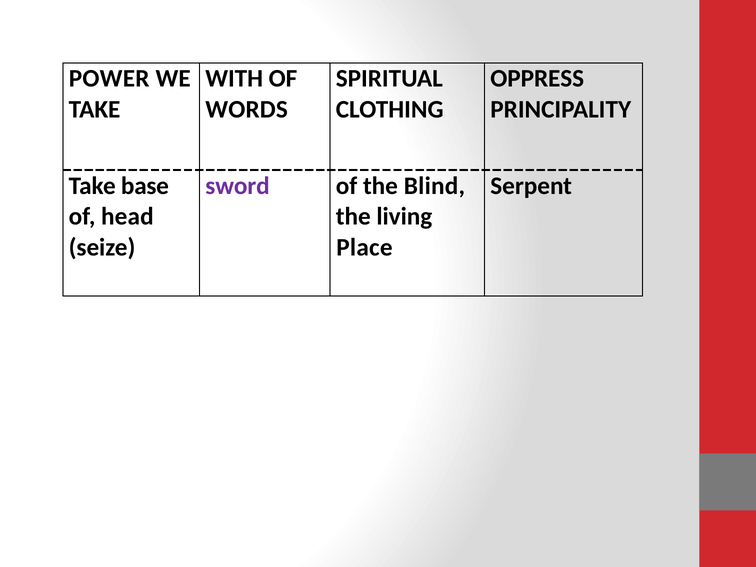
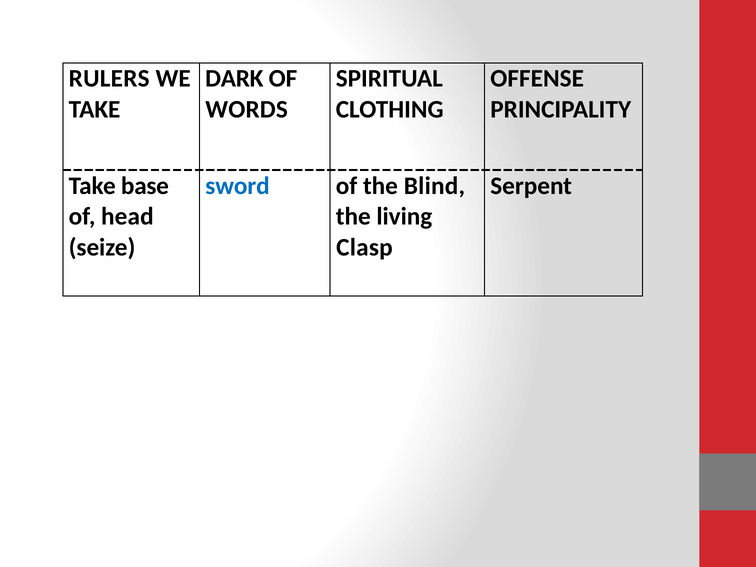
POWER: POWER -> RULERS (109, 79)
WITH: WITH -> DARK (234, 79)
OPPRESS: OPPRESS -> OFFENSE (537, 79)
sword colour: purple -> blue (238, 186)
Place: Place -> Clasp (364, 247)
